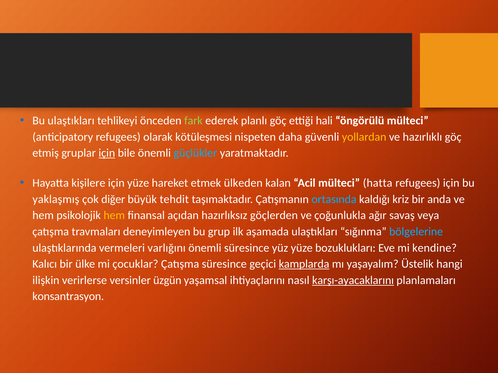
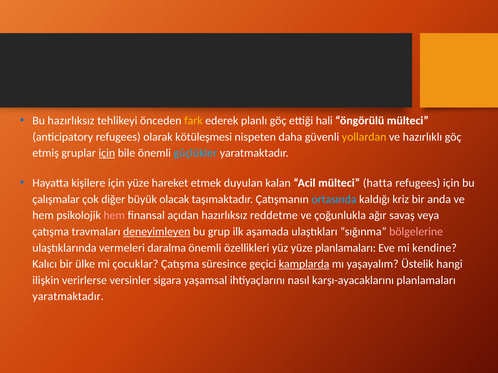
Bu ulaştıkları: ulaştıkları -> hazırlıksız (71, 121)
fark colour: light green -> yellow (193, 121)
ülkeden: ülkeden -> duyulan (243, 183)
yaklaşmış: yaklaşmış -> çalışmalar (56, 199)
tehdit: tehdit -> olacak (174, 199)
hem colour: yellow -> pink (114, 216)
göçlerden: göçlerden -> reddetme (274, 216)
deneyimleyen underline: none -> present (157, 232)
bölgelerine colour: light blue -> pink (416, 232)
varlığını: varlığını -> daralma (167, 248)
önemli süresince: süresince -> özellikleri (247, 248)
yüze bozuklukları: bozuklukları -> planlamaları (346, 248)
üzgün: üzgün -> sigara (167, 281)
karşı-ayacaklarını underline: present -> none (353, 281)
konsantrasyon: konsantrasyon -> yaratmaktadır (68, 297)
